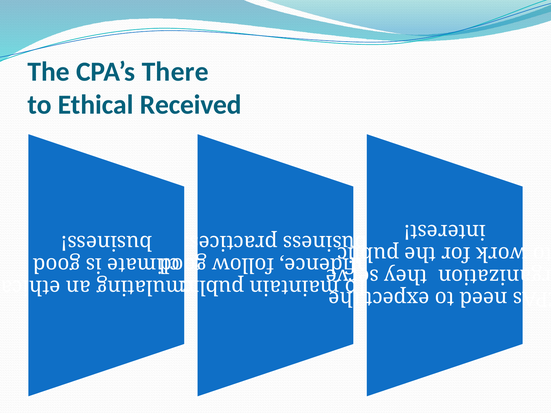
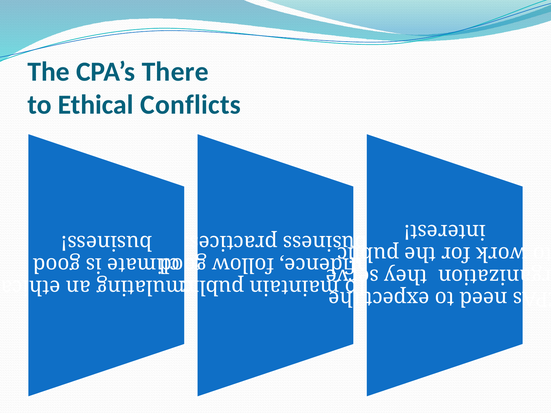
Received: Received -> Conflicts (190, 105)
